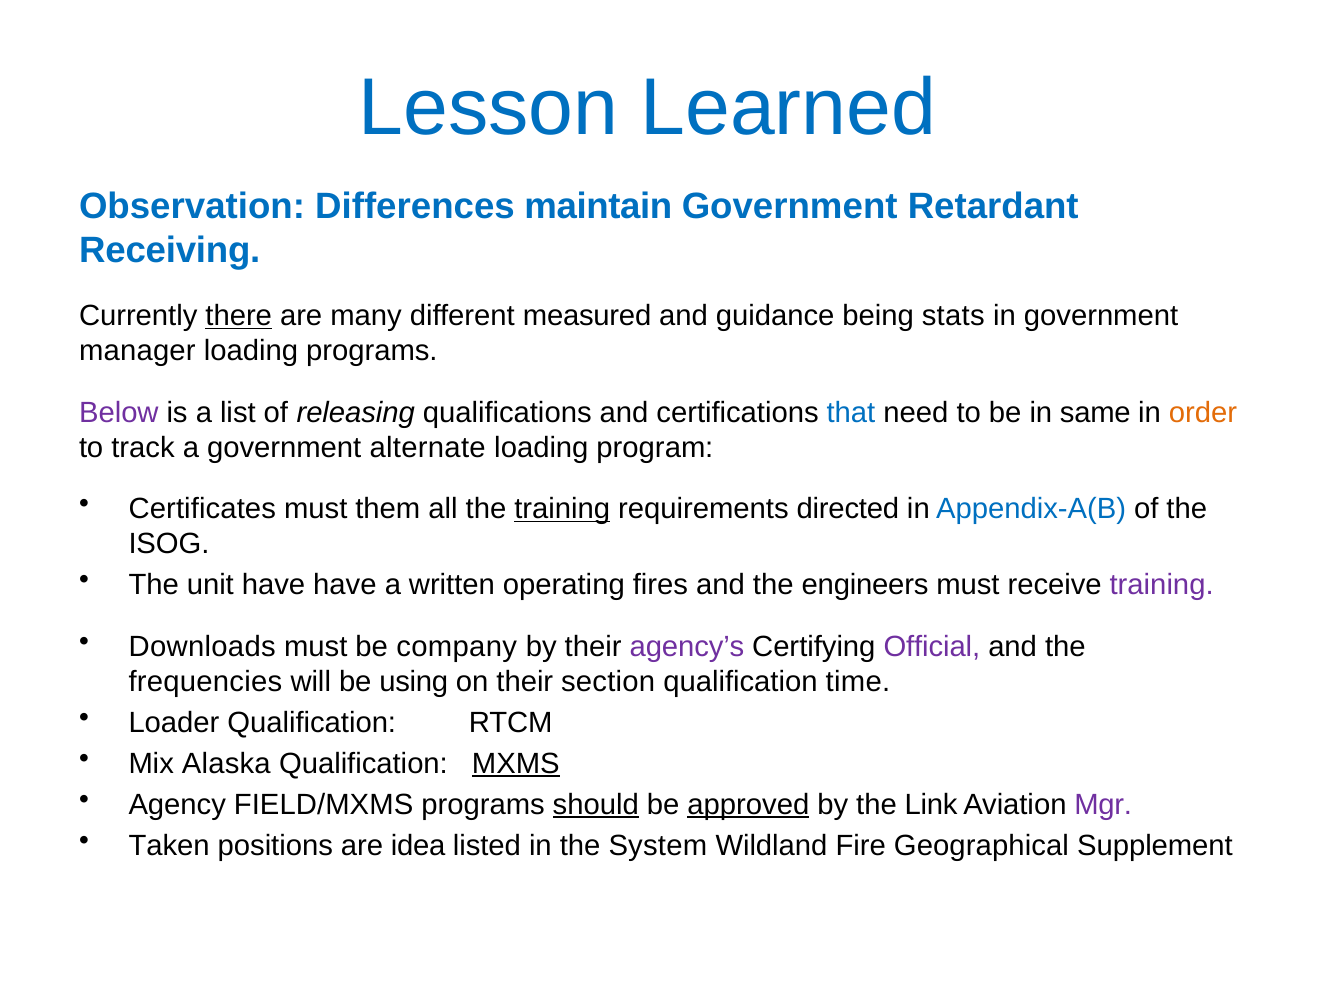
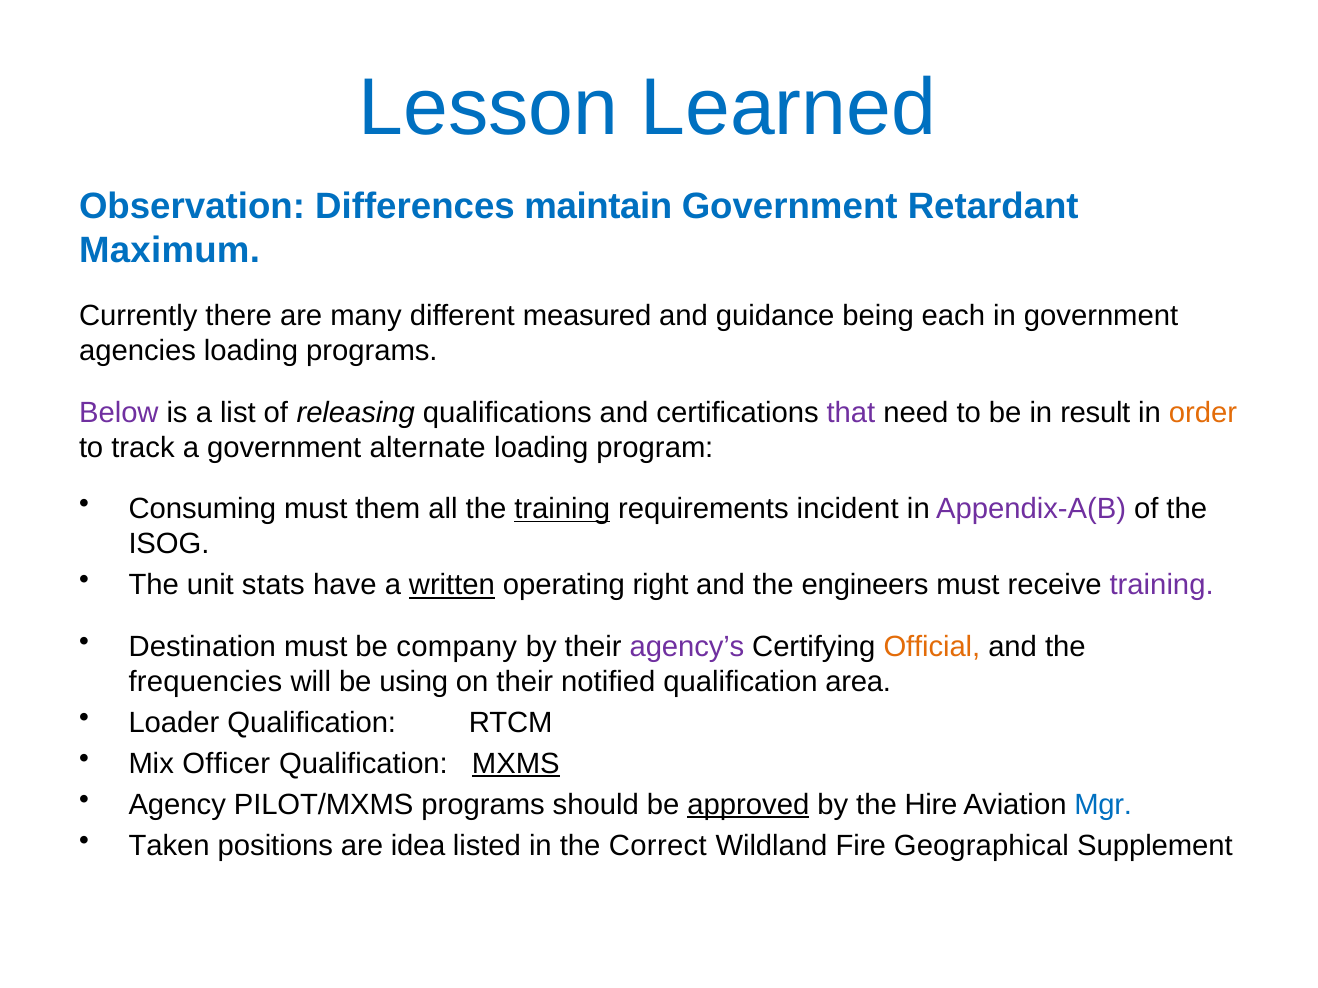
Receiving: Receiving -> Maximum (170, 251)
there underline: present -> none (239, 316)
stats: stats -> each (953, 316)
manager: manager -> agencies (137, 351)
that colour: blue -> purple (851, 413)
same: same -> result (1095, 413)
Certificates: Certificates -> Consuming (202, 509)
directed: directed -> incident (848, 509)
Appendix-A(B colour: blue -> purple (1031, 509)
unit have: have -> stats (273, 585)
written underline: none -> present (452, 585)
fires: fires -> right (661, 585)
Downloads: Downloads -> Destination (202, 647)
Official colour: purple -> orange (932, 647)
section: section -> notified (608, 682)
time: time -> area (858, 682)
Alaska: Alaska -> Officer (226, 764)
FIELD/MXMS: FIELD/MXMS -> PILOT/MXMS (324, 805)
should underline: present -> none (596, 805)
Link: Link -> Hire (931, 805)
Mgr colour: purple -> blue (1103, 805)
System: System -> Correct (658, 846)
